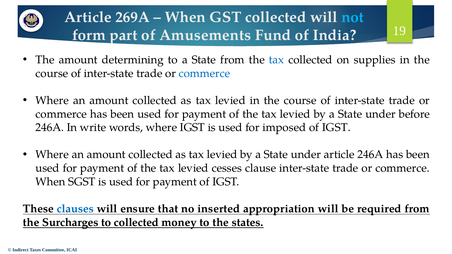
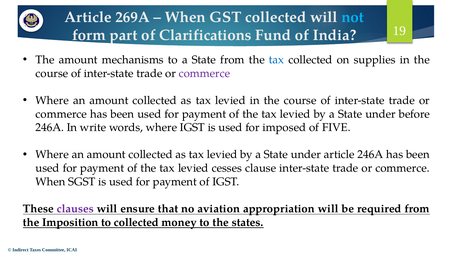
Amusements: Amusements -> Clarifications (205, 35)
determining: determining -> mechanisms (133, 60)
commerce colour: blue -> purple (204, 73)
IGST: IGST -> FIVE (336, 128)
clauses colour: blue -> purple (75, 209)
inserted: inserted -> aviation (219, 209)
Surcharges: Surcharges -> Imposition (70, 223)
